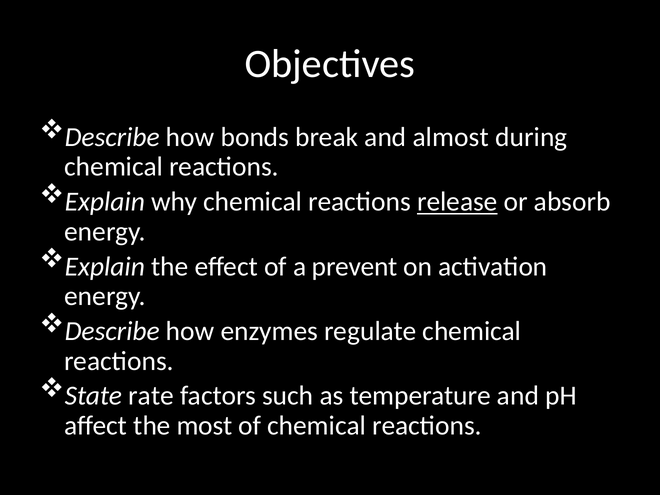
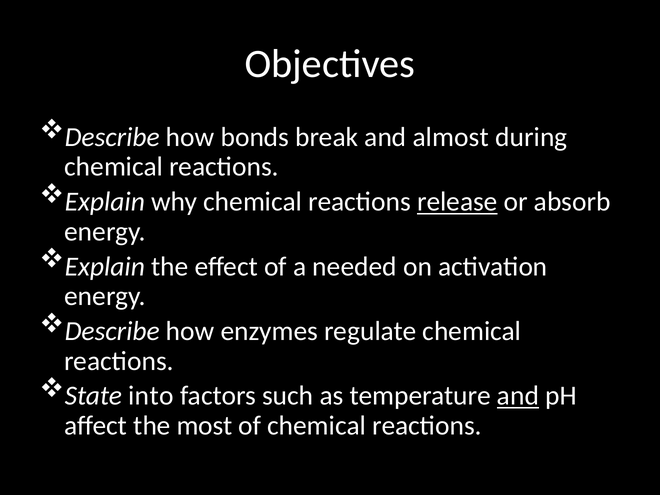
prevent: prevent -> needed (355, 267)
rate: rate -> into (151, 396)
and underline: none -> present (518, 396)
